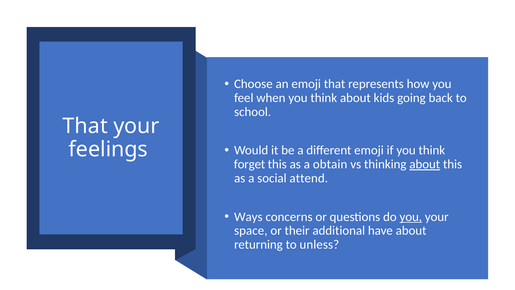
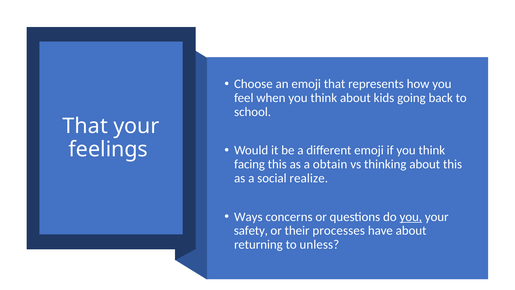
forget: forget -> facing (250, 164)
about underline: present -> none (425, 164)
attend: attend -> realize (309, 178)
space: space -> safety (251, 230)
additional: additional -> processes (339, 230)
